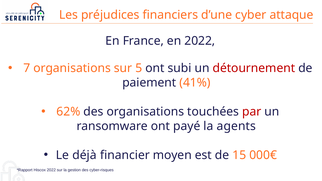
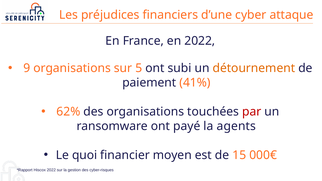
7: 7 -> 9 (27, 68)
détournement colour: red -> orange (254, 68)
déjà: déjà -> quoi (85, 155)
